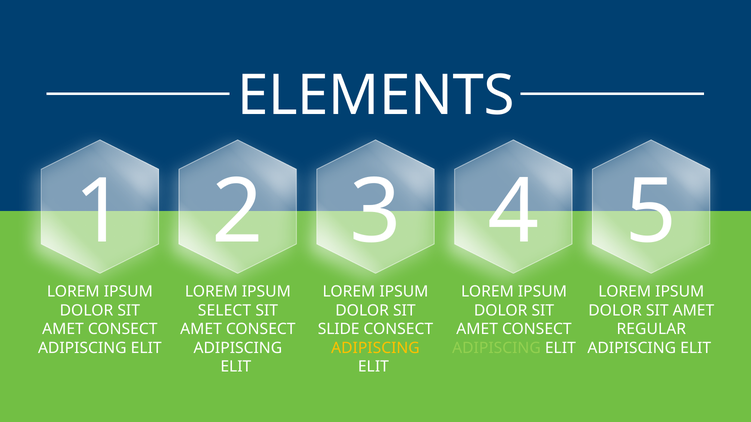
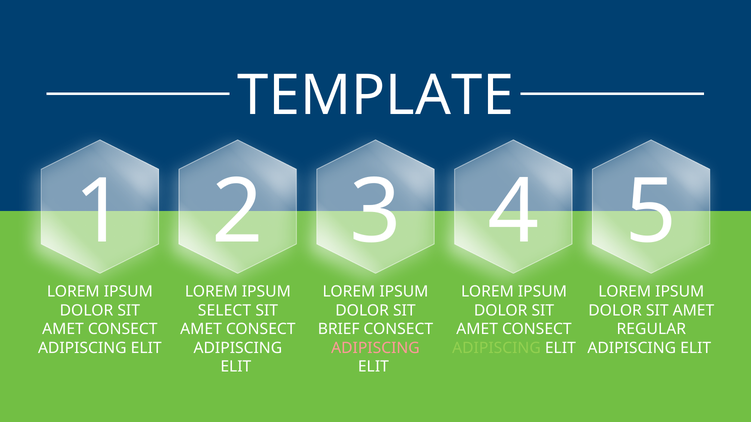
ELEMENTS: ELEMENTS -> TEMPLATE (376, 96)
SLIDE: SLIDE -> BRIEF (339, 329)
ADIPISCING colour: yellow -> pink (375, 348)
